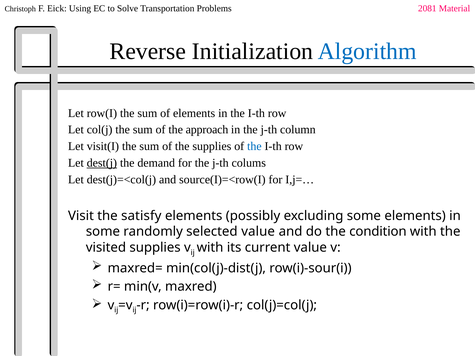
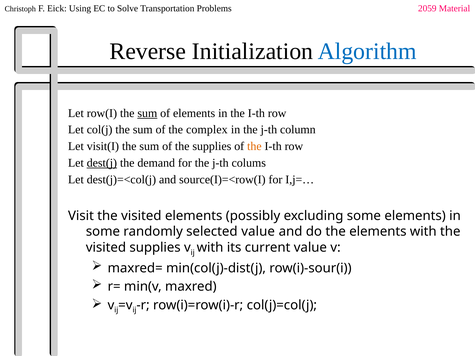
2081: 2081 -> 2059 (427, 9)
sum underline: none -> present (147, 113)
approach: approach -> complex (207, 130)
the colour: blue -> orange (254, 146)
Visit the satisfy: satisfy -> visited (141, 216)
the condition: condition -> elements (378, 232)
